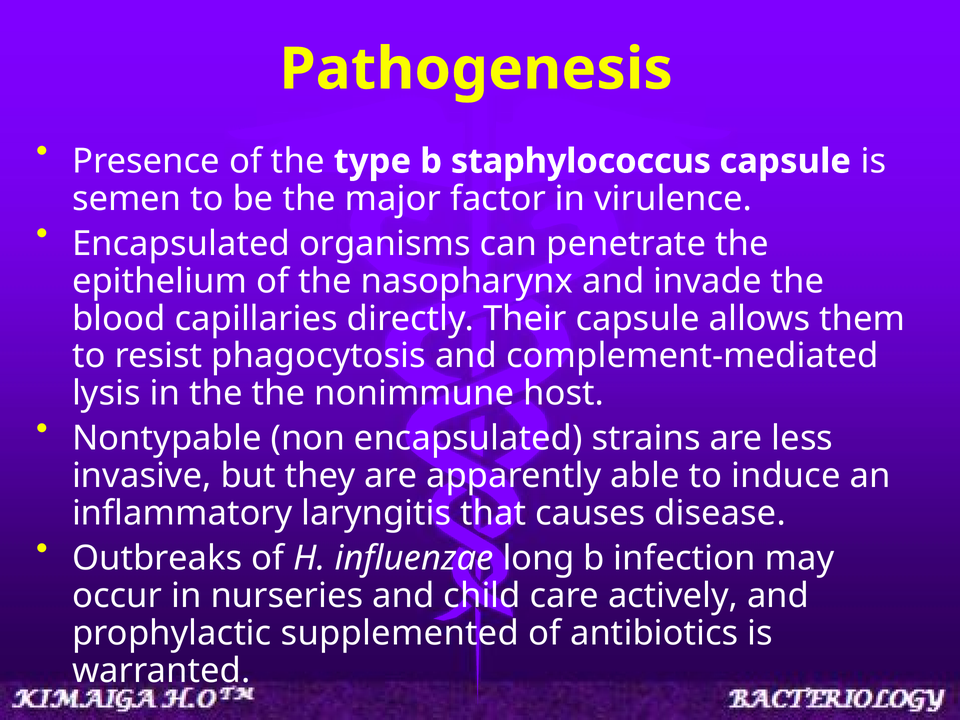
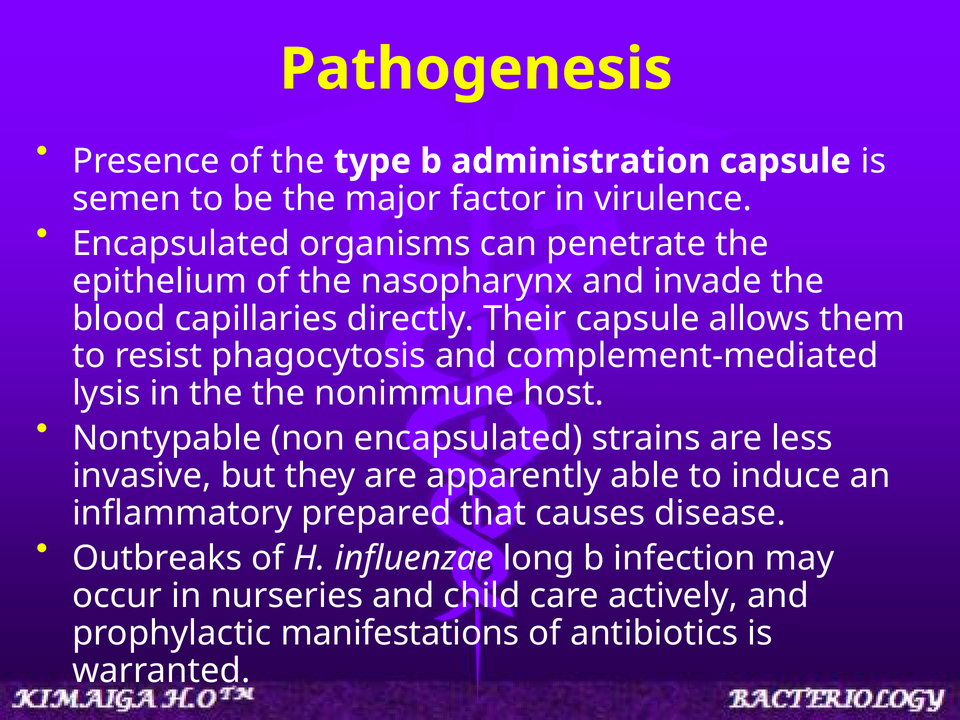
staphylococcus: staphylococcus -> administration (581, 161)
laryngitis: laryngitis -> prepared (376, 513)
supplemented: supplemented -> manifestations (400, 633)
